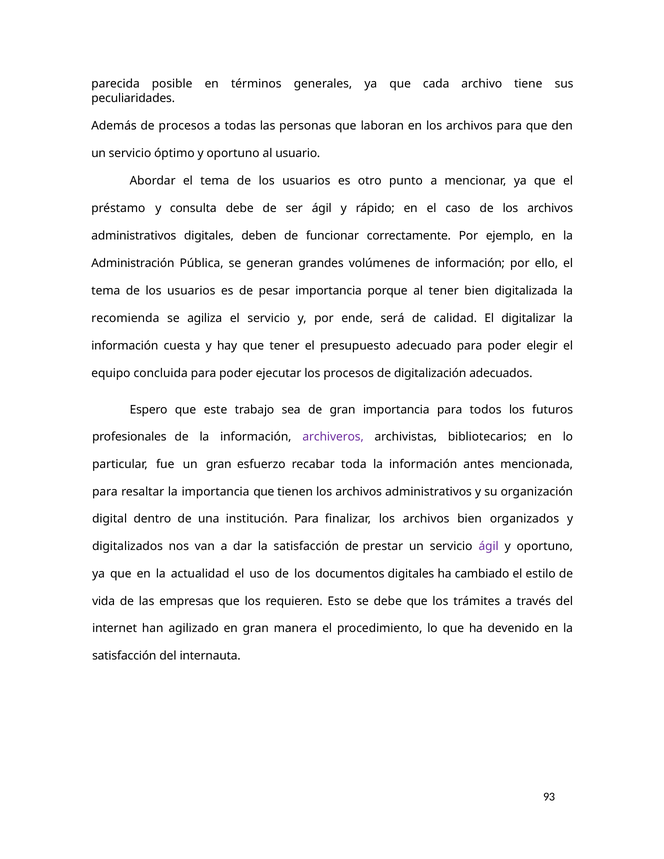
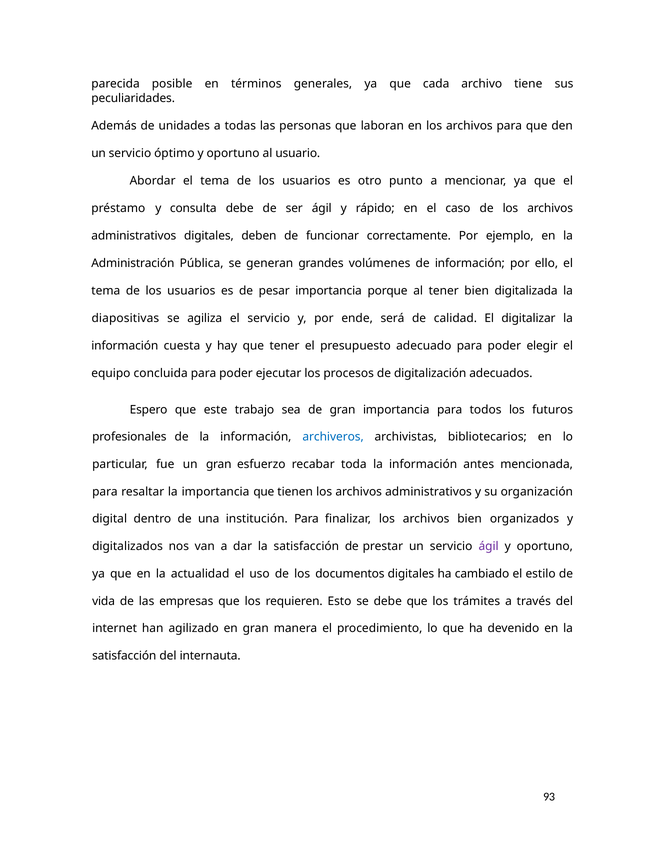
de procesos: procesos -> unidades (184, 126)
recomienda: recomienda -> diapositivas (125, 319)
archiveros colour: purple -> blue (333, 437)
